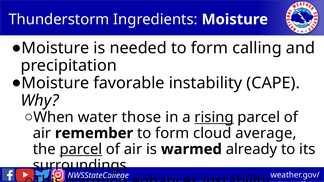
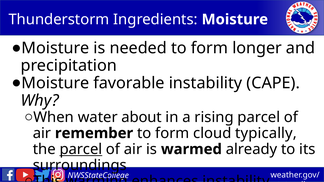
calling: calling -> longer (257, 48)
those: those -> about (142, 117)
rising underline: present -> none (214, 117)
average: average -> typically (266, 133)
